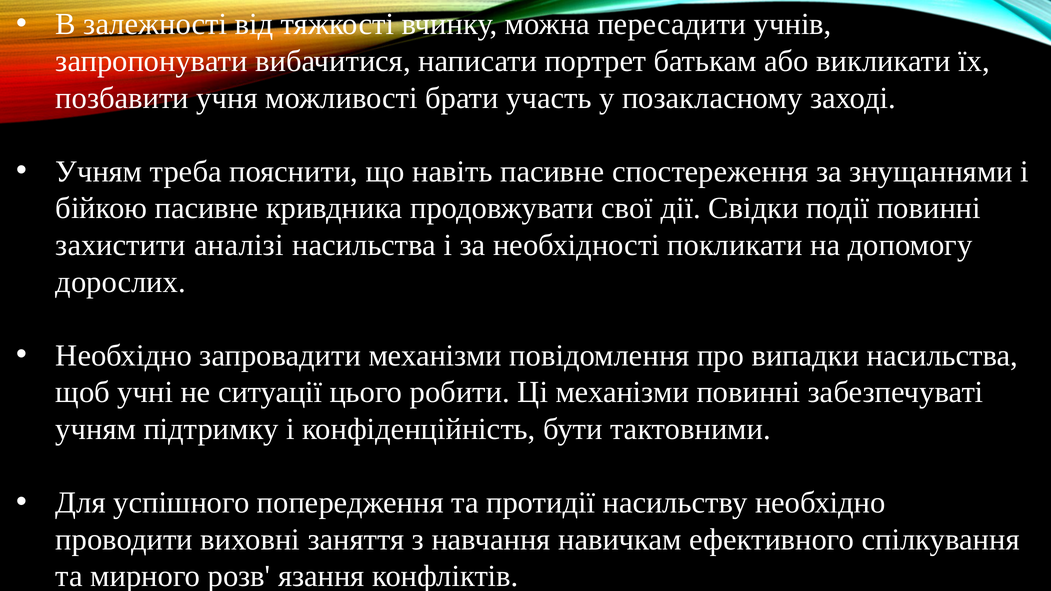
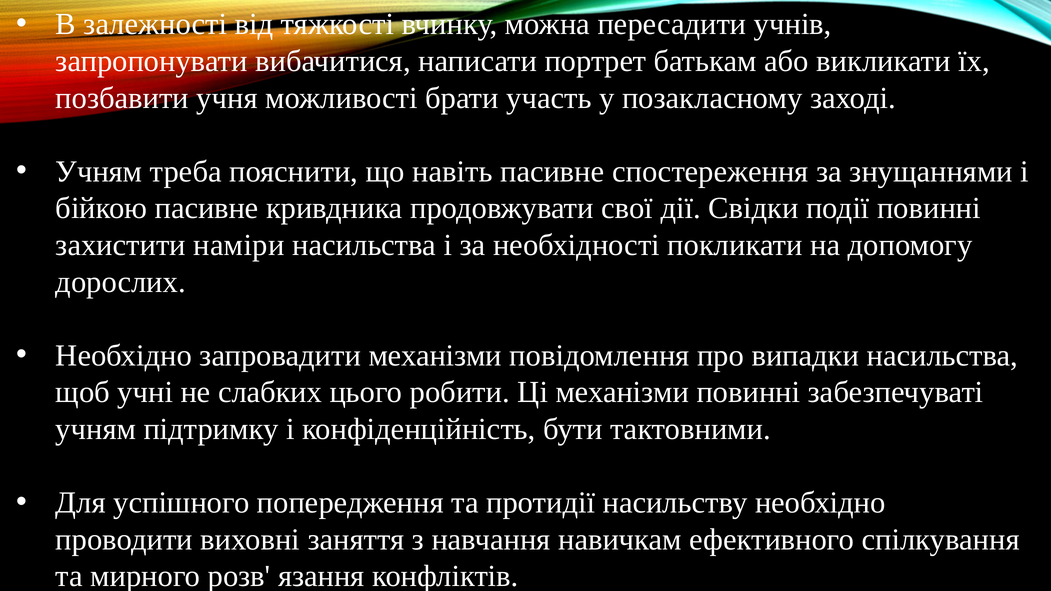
аналізі: аналізі -> наміри (239, 245)
ситуації: ситуації -> слабких (270, 392)
